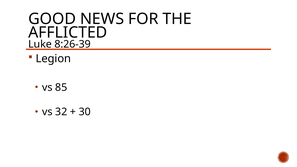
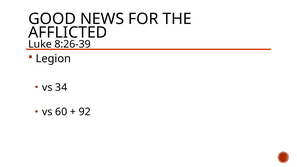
85: 85 -> 34 (61, 87)
32: 32 -> 60 (61, 112)
30: 30 -> 92 (85, 112)
